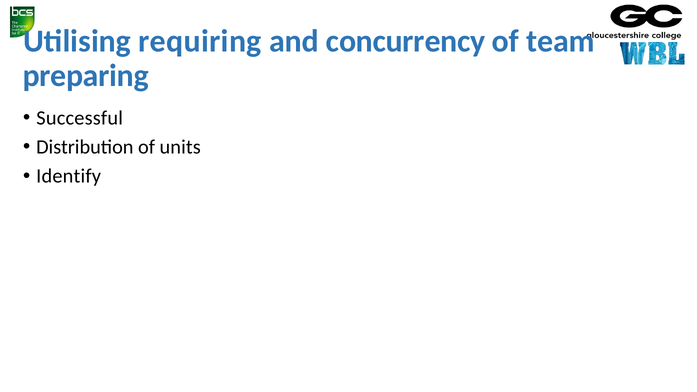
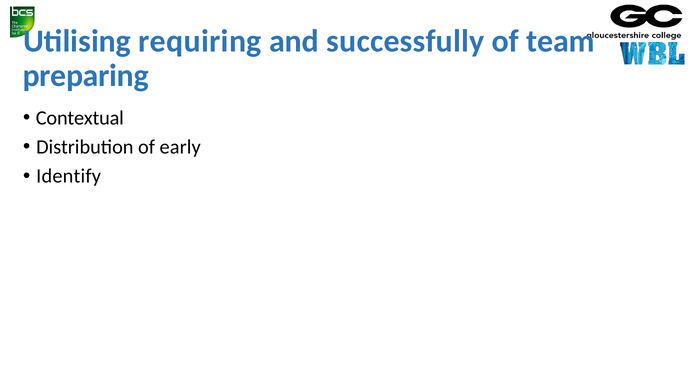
concurrency: concurrency -> successfully (405, 41)
Successful: Successful -> Contextual (80, 118)
units: units -> early (180, 147)
